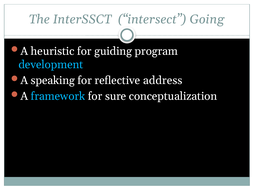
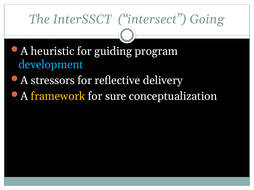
speaking: speaking -> stressors (53, 81)
address: address -> delivery (163, 81)
framework colour: light blue -> yellow (58, 96)
